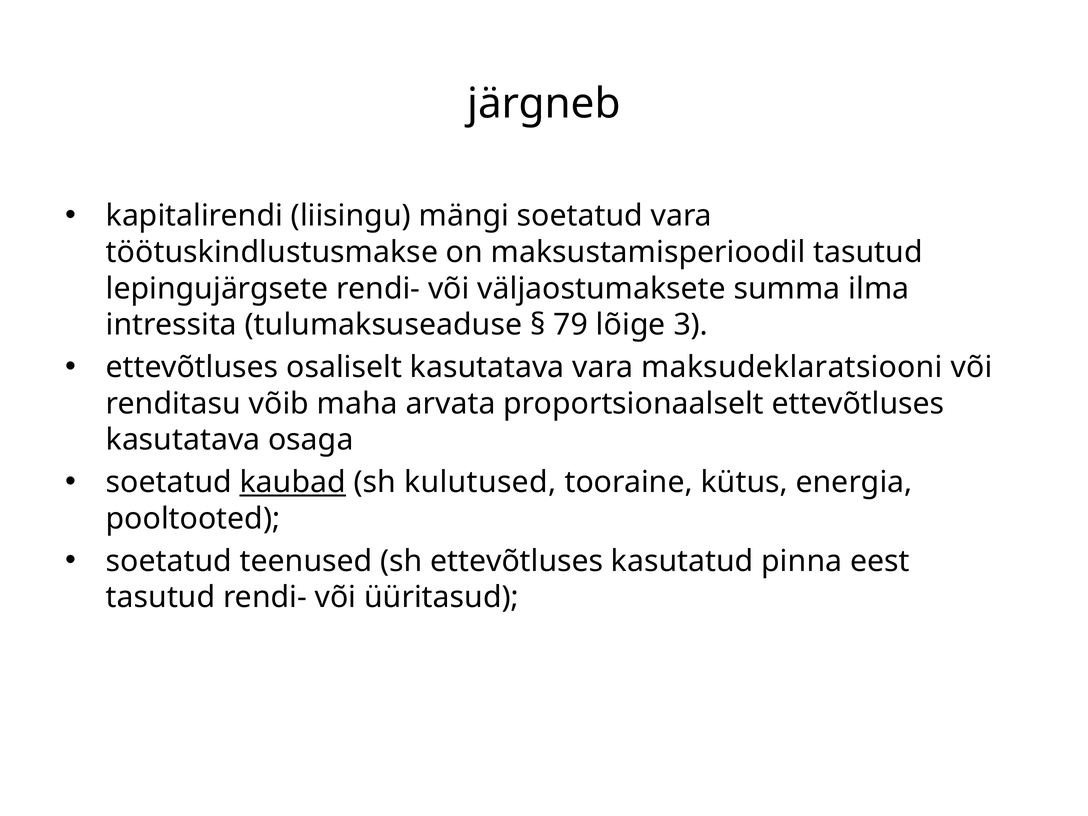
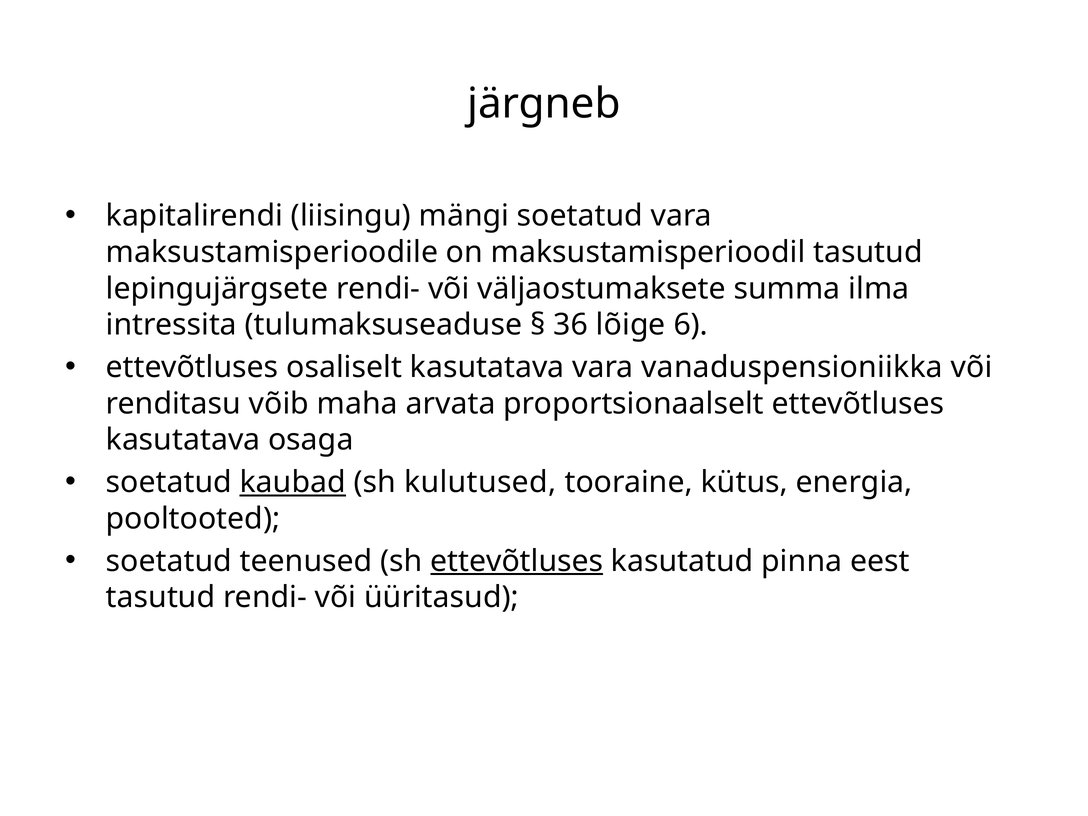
töötuskindlustusmakse: töötuskindlustusmakse -> maksustamisperioodile (272, 252)
79: 79 -> 36 (571, 325)
3: 3 -> 6 (691, 325)
maksudeklaratsiooni: maksudeklaratsiooni -> vanaduspensioniikka (792, 367)
ettevõtluses underline: none -> present (517, 561)
